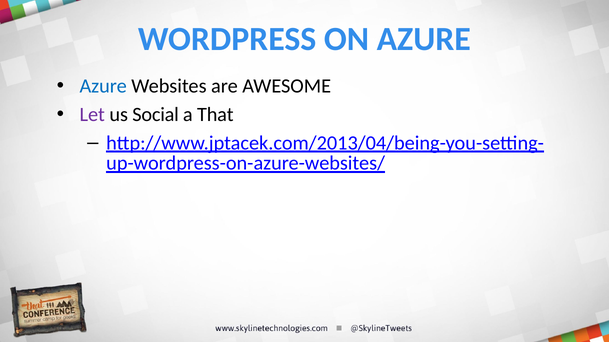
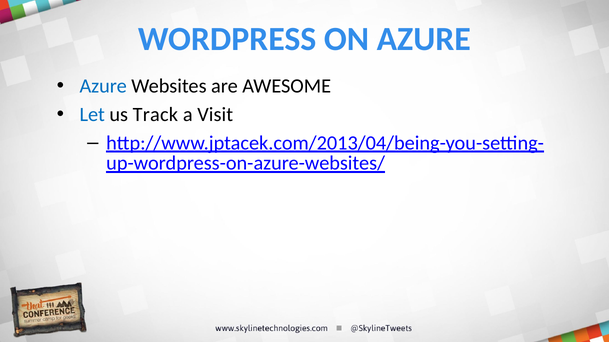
Let colour: purple -> blue (92, 115)
Social: Social -> Track (155, 115)
That: That -> Visit (215, 115)
